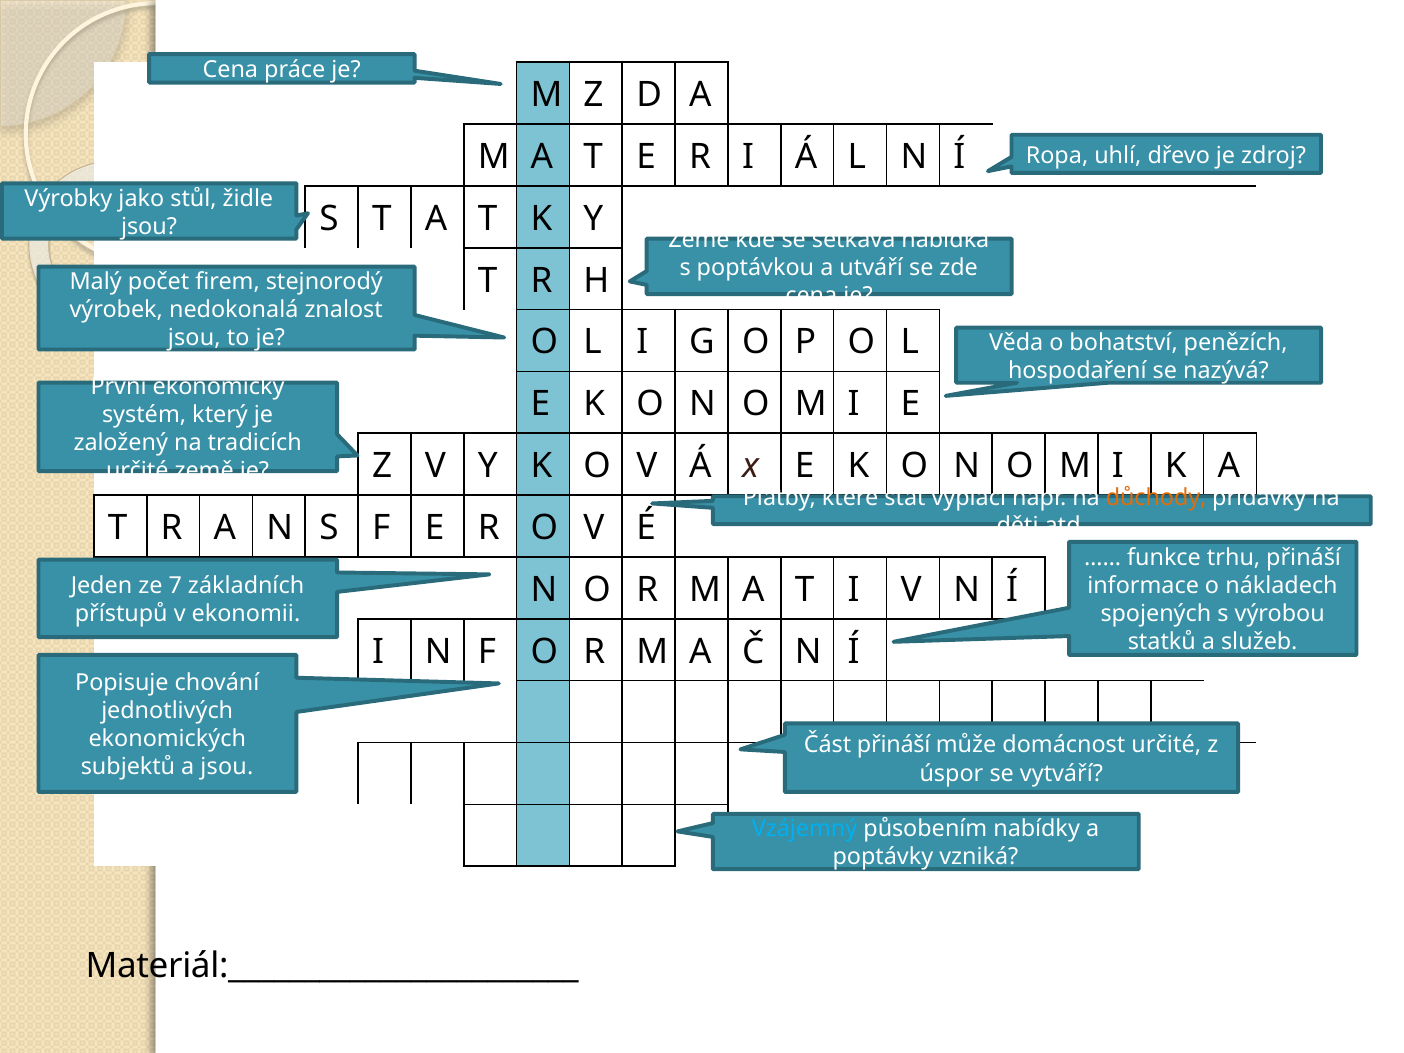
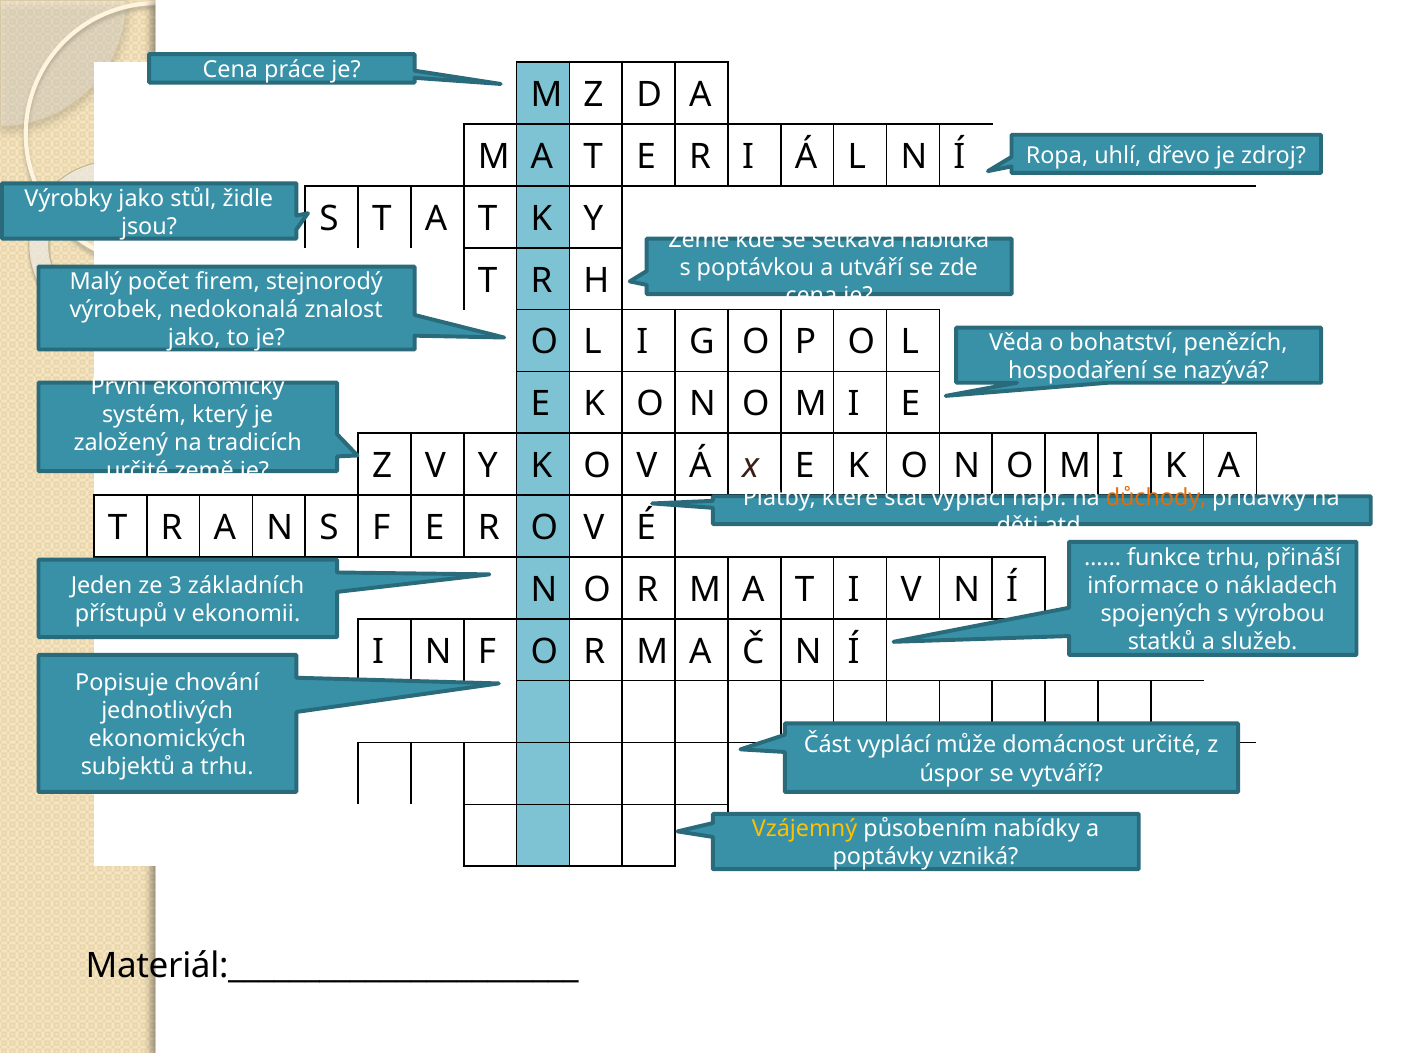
jsou: jsou -> jako (194, 338)
7: 7 -> 3 (175, 586)
Část přináší: přináší -> vyplácí (894, 745)
a jsou: jsou -> trhu (227, 767)
Vzájemný colour: light blue -> yellow (805, 829)
